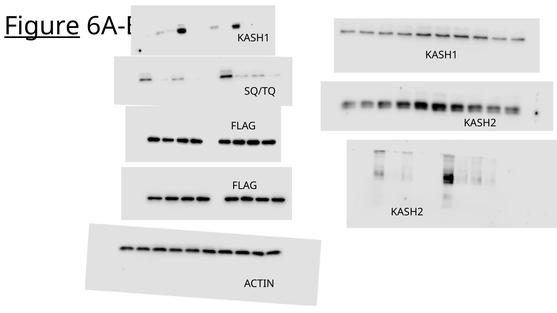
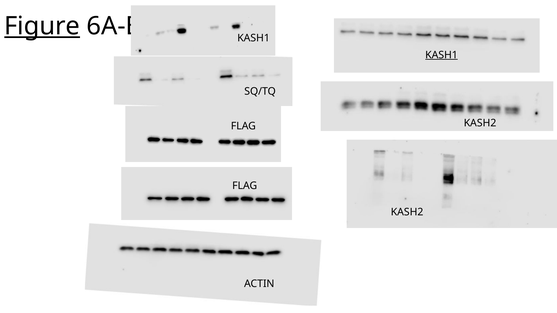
KASH1 underline: none -> present (442, 55)
